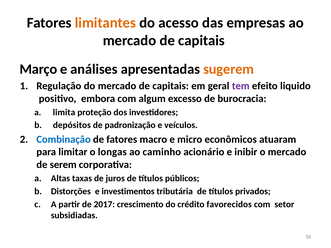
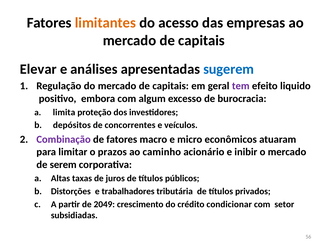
Março: Março -> Elevar (38, 69)
sugerem colour: orange -> blue (229, 69)
padronização: padronização -> concorrentes (130, 125)
Combinação colour: blue -> purple (64, 139)
longas: longas -> prazos (112, 152)
investimentos: investimentos -> trabalhadores (128, 191)
2017: 2017 -> 2049 (104, 204)
favorecidos: favorecidos -> condicionar (229, 204)
